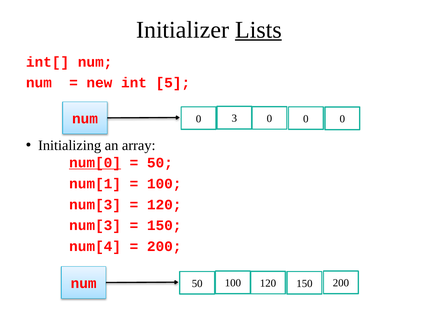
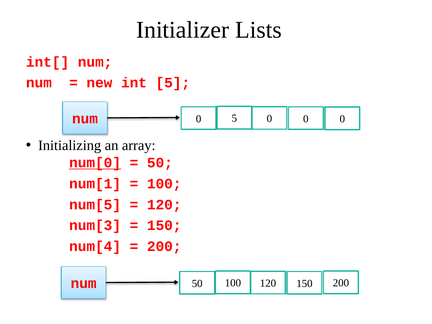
Lists underline: present -> none (258, 30)
0 3: 3 -> 5 (234, 118)
num[3: num[3 -> num[5 (95, 205)
